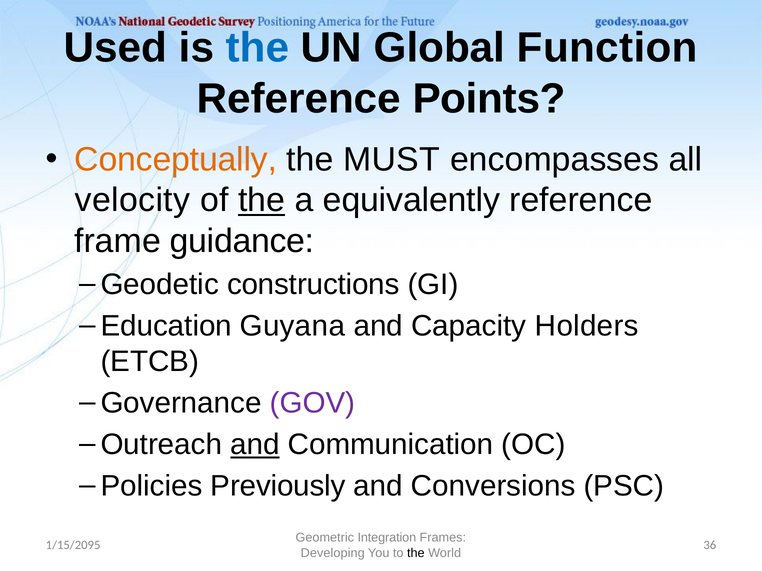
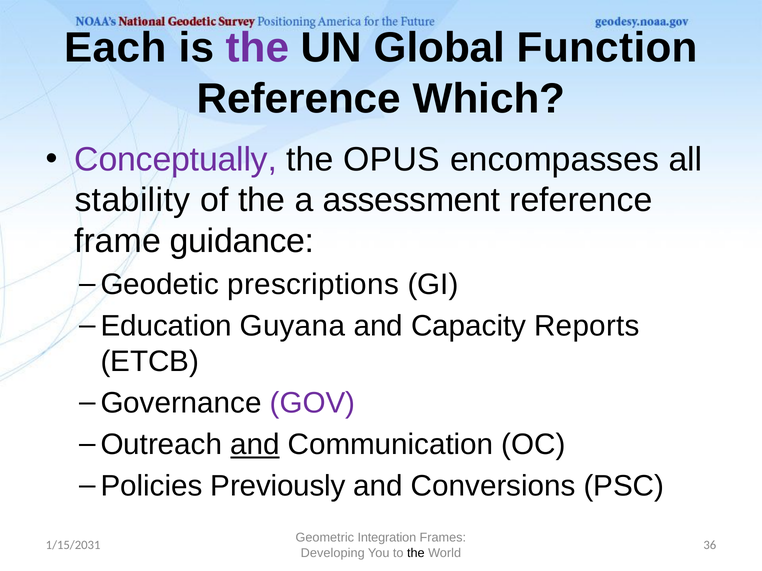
Used: Used -> Each (115, 48)
the colour: blue -> purple (257, 48)
Points: Points -> Which (489, 99)
Conceptually colour: orange -> purple (176, 160)
MUST: MUST -> OPUS (392, 160)
velocity: velocity -> stability (132, 201)
the underline: present -> none (262, 201)
equivalently: equivalently -> assessment (412, 201)
constructions: constructions -> prescriptions (313, 285)
Holders: Holders -> Reports (587, 326)
1/15/2095: 1/15/2095 -> 1/15/2031 (73, 546)
